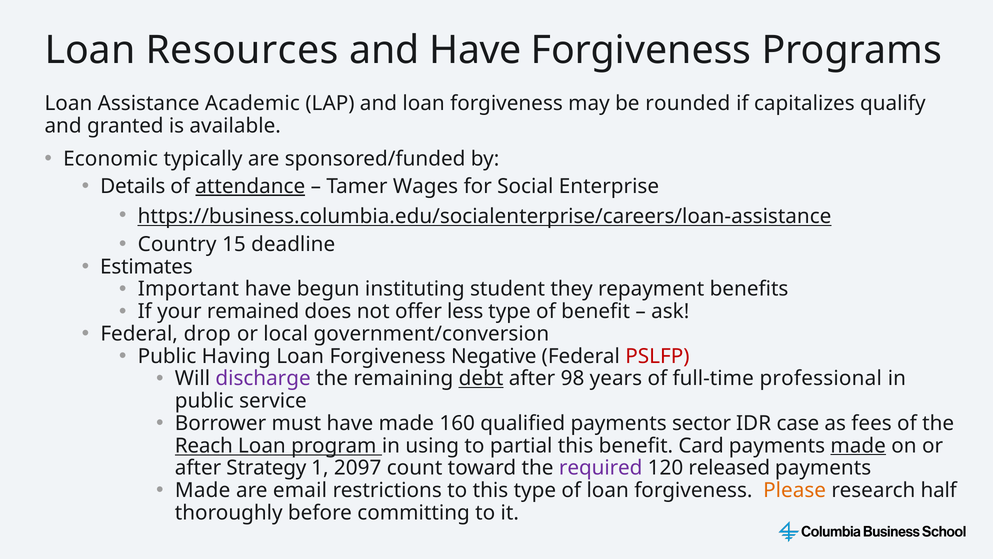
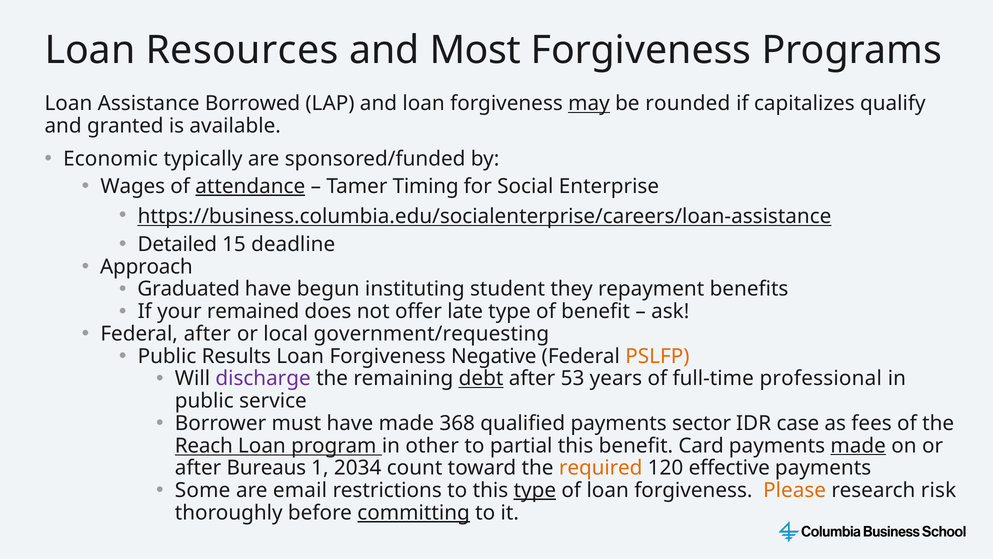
and Have: Have -> Most (475, 50)
Academic: Academic -> Borrowed (253, 104)
may underline: none -> present (589, 104)
Details: Details -> Wages (133, 186)
Wages: Wages -> Timing (426, 186)
Country: Country -> Detailed (177, 244)
Estimates: Estimates -> Approach (146, 267)
Important: Important -> Graduated (189, 289)
less: less -> late (465, 311)
Federal drop: drop -> after (207, 334)
government/conversion: government/conversion -> government/requesting (431, 334)
Having: Having -> Results (236, 356)
PSLFP colour: red -> orange (657, 356)
98: 98 -> 53 (573, 378)
160: 160 -> 368 (457, 423)
using: using -> other (432, 445)
Strategy: Strategy -> Bureaus (266, 468)
2097: 2097 -> 2034 (358, 468)
required colour: purple -> orange (601, 468)
released: released -> effective (729, 468)
Made: Made -> Some (203, 490)
type underline: none -> present (535, 490)
half: half -> risk (939, 490)
committing underline: none -> present (414, 512)
